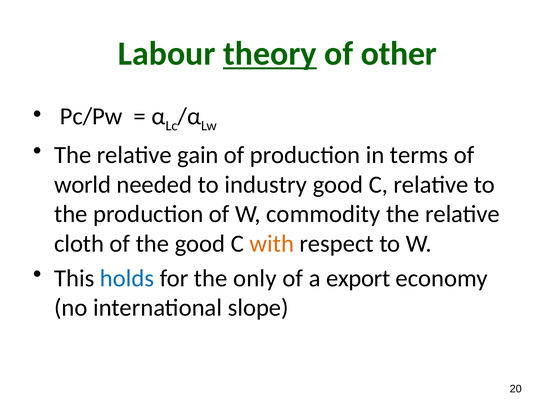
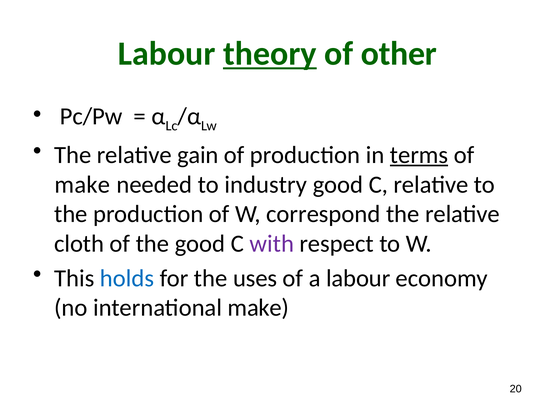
terms underline: none -> present (419, 155)
world: world -> make (82, 185)
commodity: commodity -> correspond (323, 214)
with colour: orange -> purple (272, 244)
only: only -> uses (255, 278)
a export: export -> labour (358, 278)
international slope: slope -> make (258, 308)
